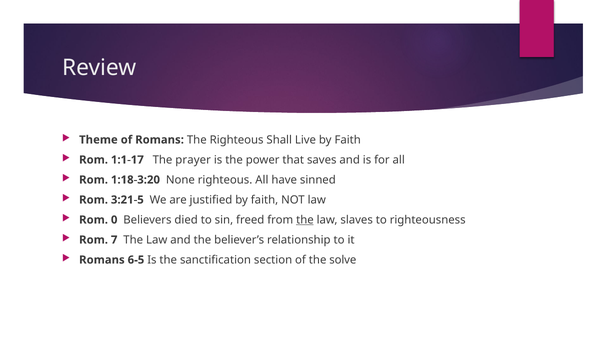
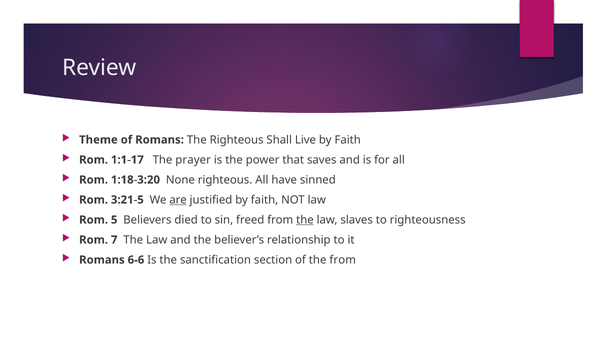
are underline: none -> present (178, 199)
0: 0 -> 5 (114, 219)
6-5: 6-5 -> 6-6 (136, 259)
the solve: solve -> from (343, 259)
